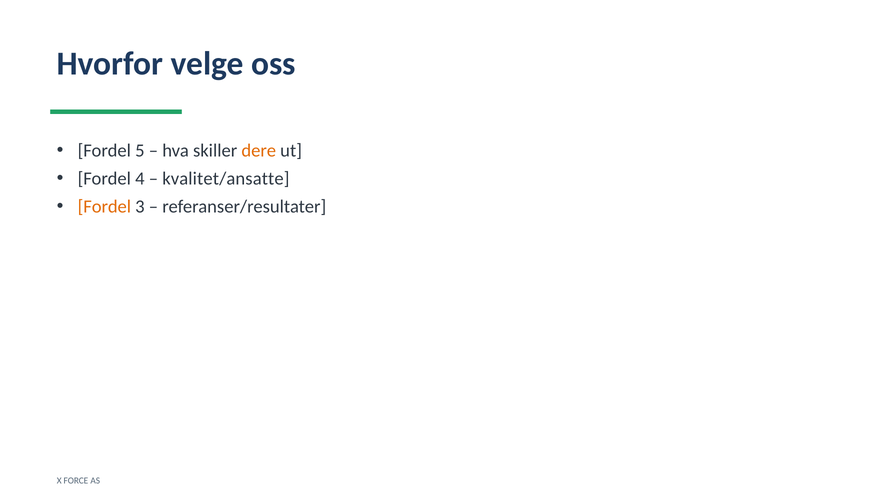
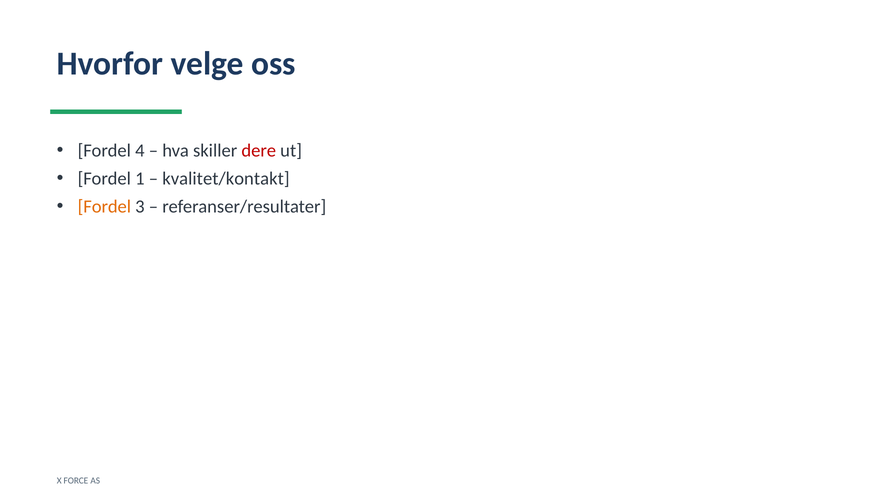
5: 5 -> 4 (140, 151)
dere colour: orange -> red (259, 151)
4: 4 -> 1 (140, 179)
kvalitet/ansatte: kvalitet/ansatte -> kvalitet/kontakt (226, 179)
